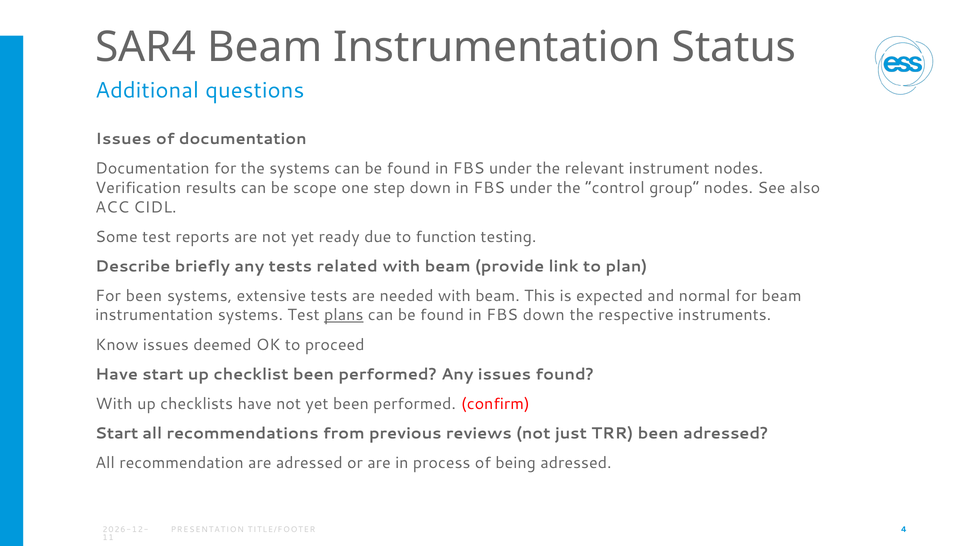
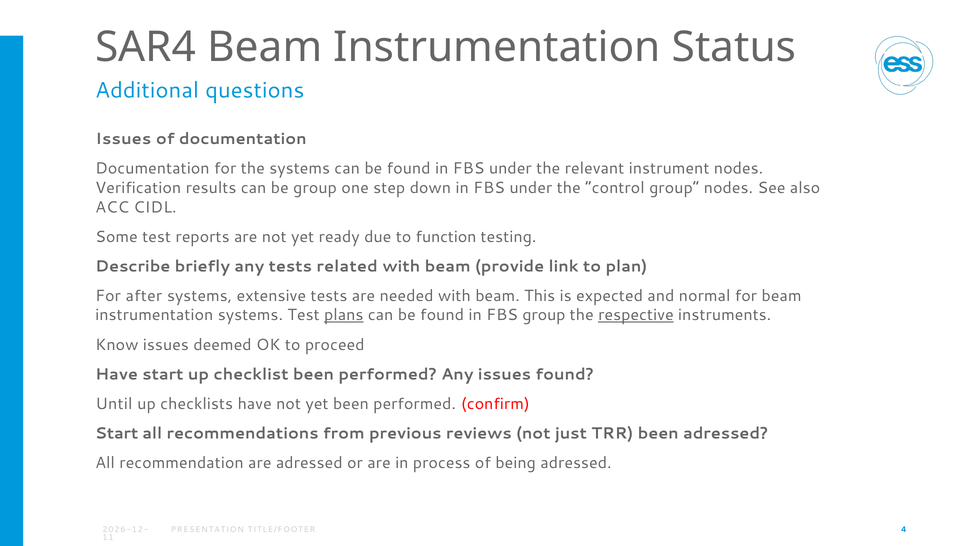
be scope: scope -> group (315, 188)
For been: been -> after (144, 296)
FBS down: down -> group (544, 315)
respective underline: none -> present (636, 315)
With: With -> Until (114, 404)
